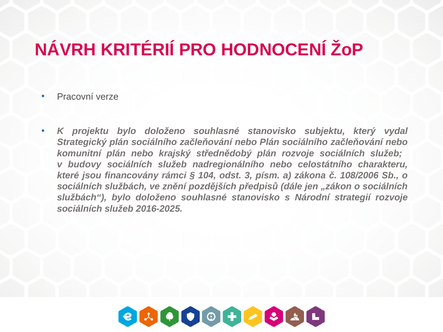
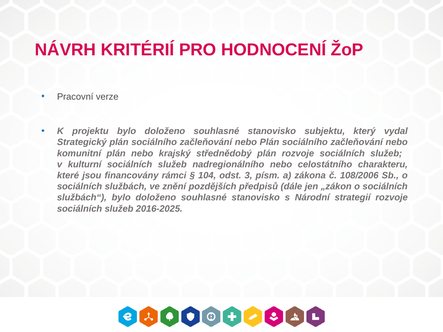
budovy: budovy -> kulturní (85, 165)
